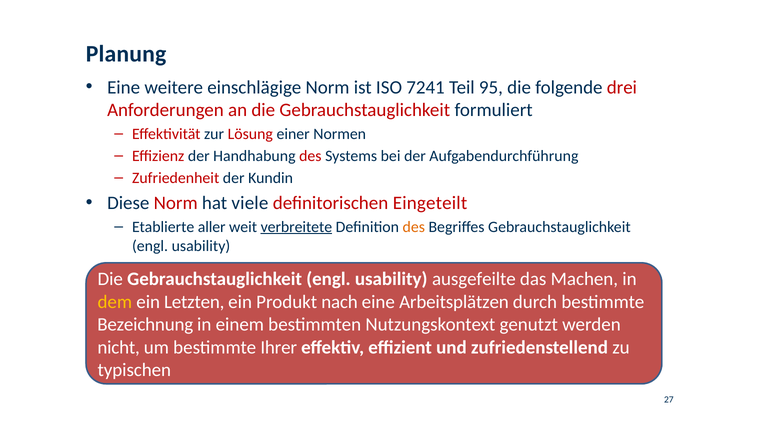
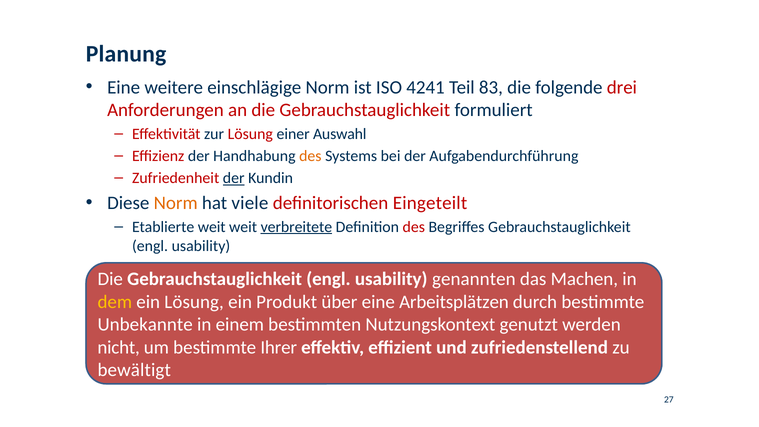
7241: 7241 -> 4241 (425, 87)
95: 95 -> 83 (491, 87)
Normen: Normen -> Auswahl (340, 134)
des colour: red -> orange (310, 156)
der underline: none -> present (234, 178)
Norm colour: red -> orange (176, 203)
Etablierte aller: aller -> weit (212, 227)
des colour: orange -> red (414, 227)
ausgefeilte: ausgefeilte -> genannten (474, 279)
ein Letzten: Letzten -> Lösung (194, 302)
nach: nach -> über (339, 302)
Bezeichnung: Bezeichnung -> Unbekannte (145, 325)
typischen: typischen -> bewältigt (134, 370)
